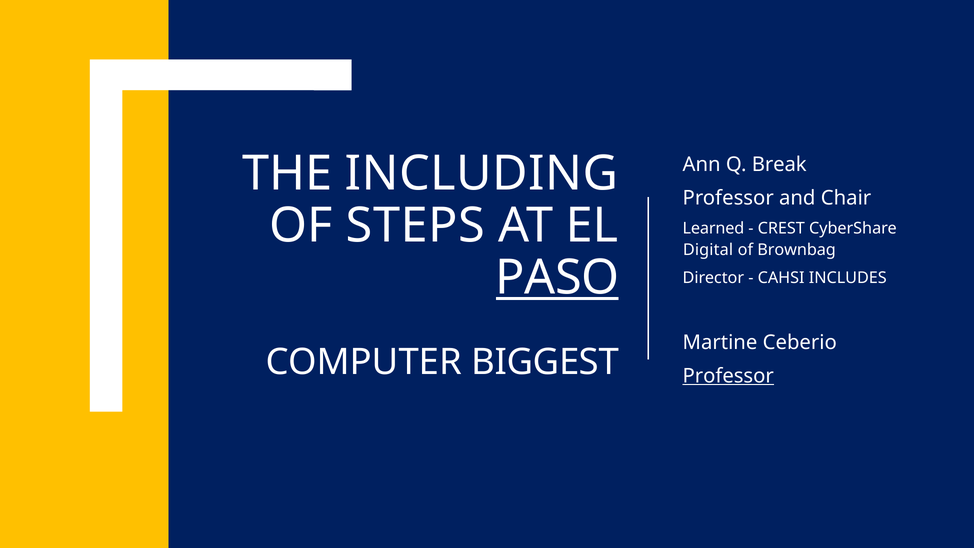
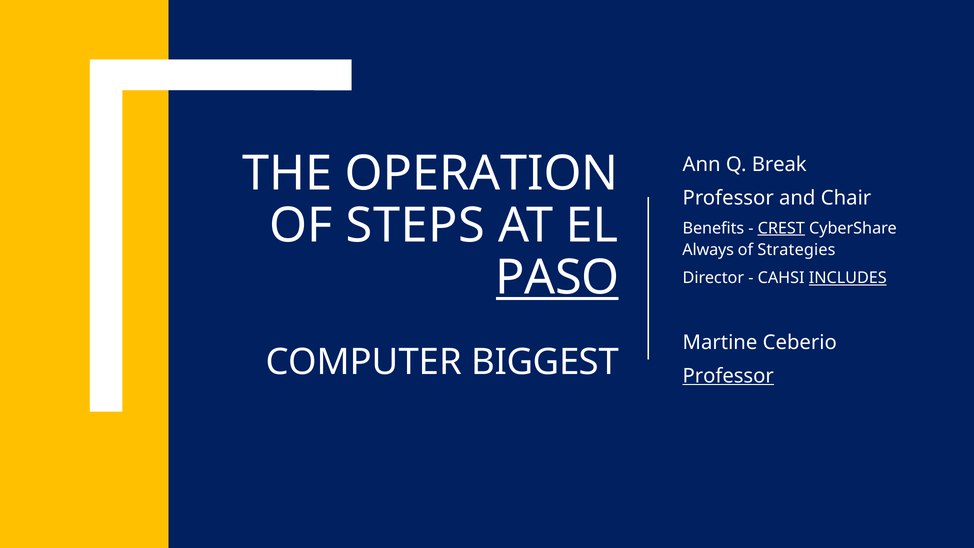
INCLUDING: INCLUDING -> OPERATION (482, 174)
Learned: Learned -> Benefits (713, 228)
CREST underline: none -> present (781, 228)
Digital: Digital -> Always (708, 250)
Brownbag: Brownbag -> Strategies (796, 250)
INCLUDES underline: none -> present (848, 278)
